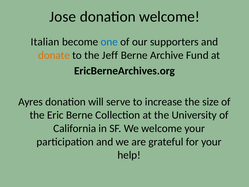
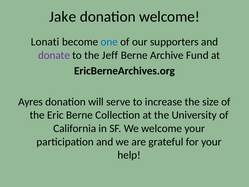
Jose: Jose -> Jake (63, 17)
Italian: Italian -> Lonati (45, 42)
donate colour: orange -> purple (54, 55)
